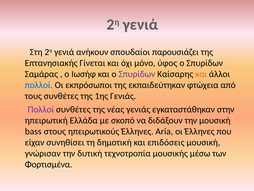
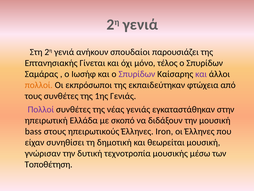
ύφος: ύφος -> τέλος (167, 63)
και colour: orange -> purple (201, 74)
πολλοί colour: blue -> orange (39, 85)
Aria: Aria -> Iron (164, 131)
επιδόσεις: επιδόσεις -> θεωρείται (166, 142)
Φορτισµένα: Φορτισµένα -> Τοποθέτηση (49, 164)
